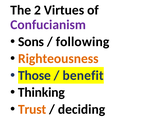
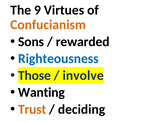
2: 2 -> 9 (38, 10)
Confucianism colour: purple -> orange (48, 25)
following: following -> rewarded (83, 42)
Righteousness colour: orange -> blue (58, 58)
benefit: benefit -> involve (83, 75)
Thinking: Thinking -> Wanting (41, 92)
